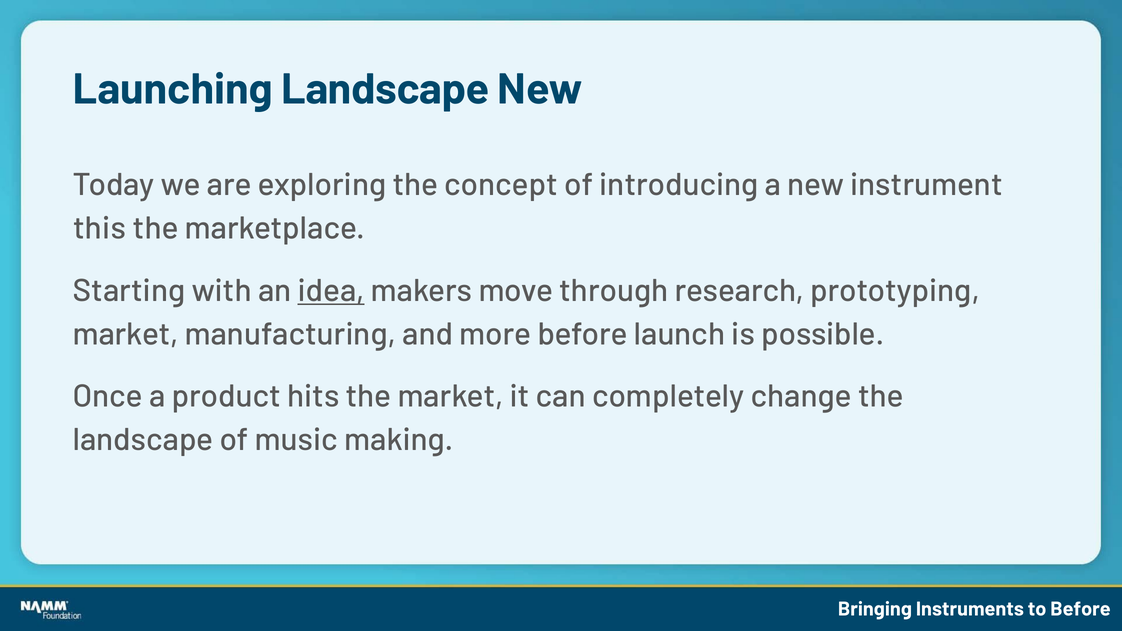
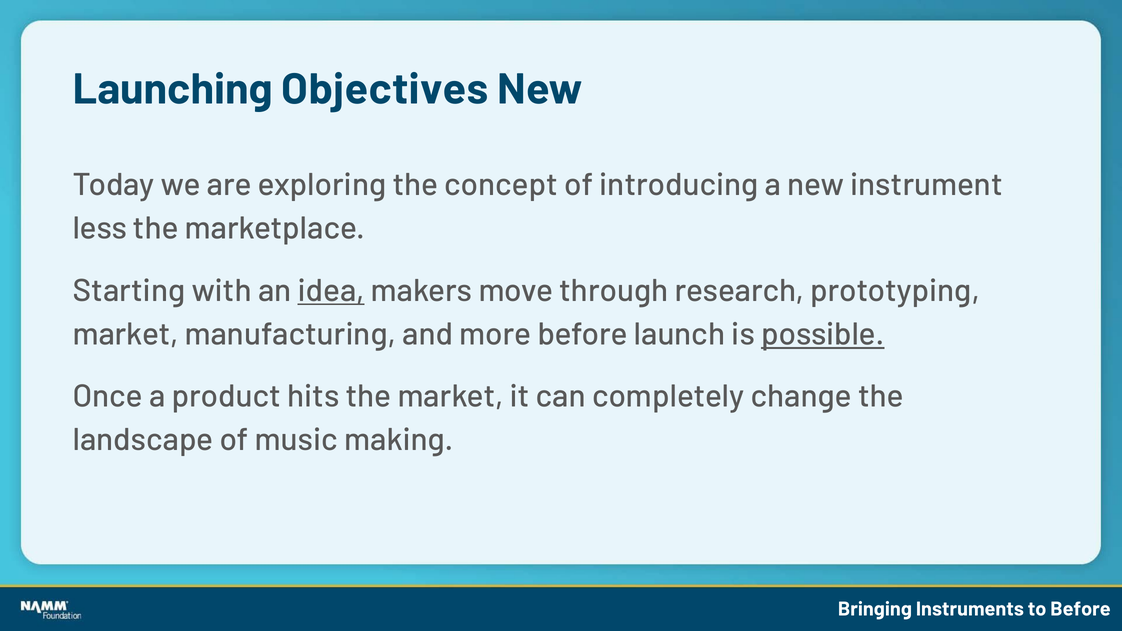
Launching Landscape: Landscape -> Objectives (385, 89)
this: this -> less (100, 228)
possible underline: none -> present (823, 334)
